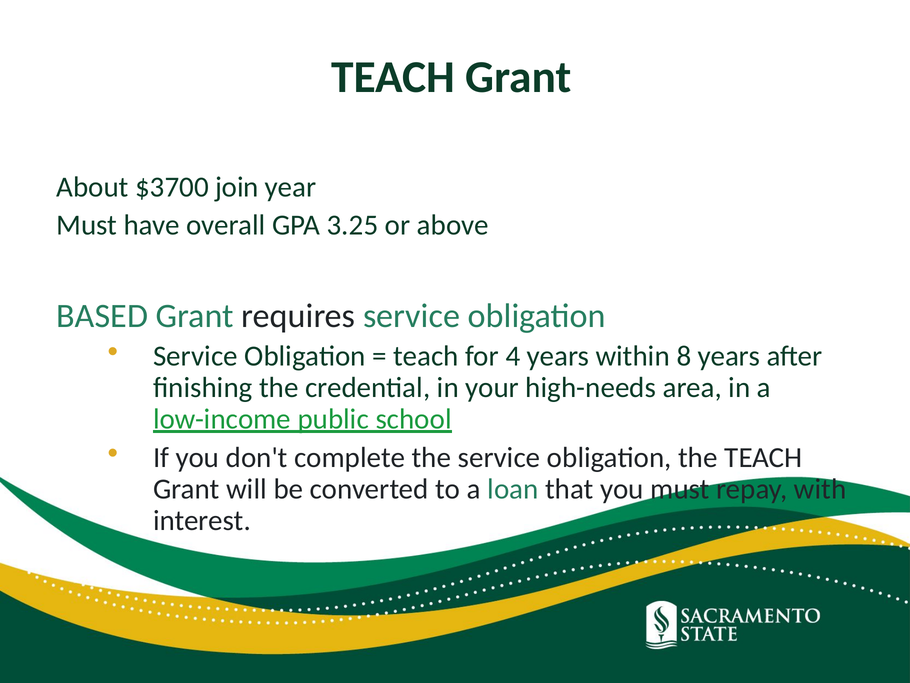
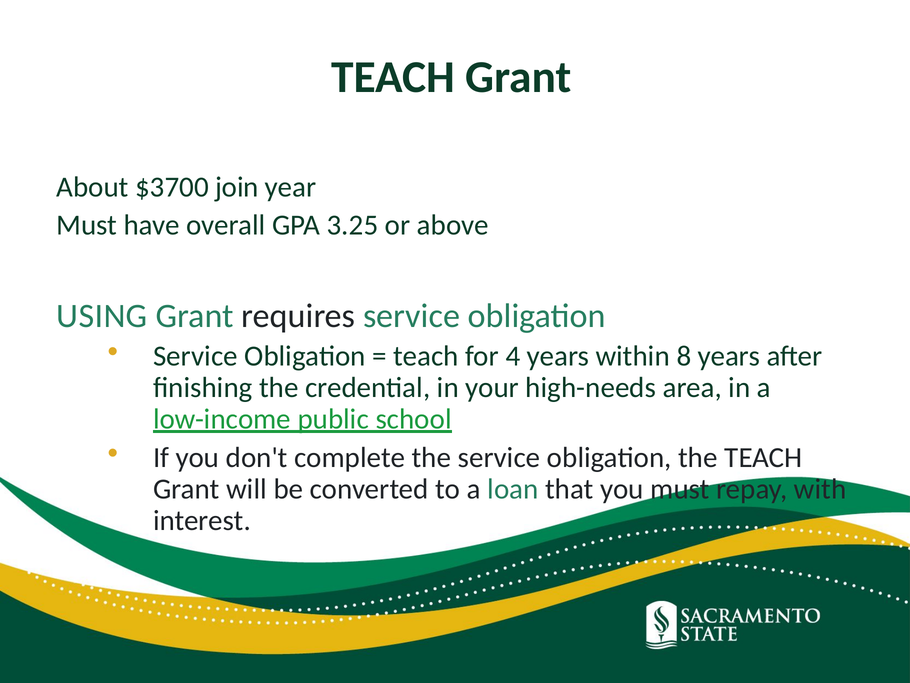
BASED: BASED -> USING (102, 316)
